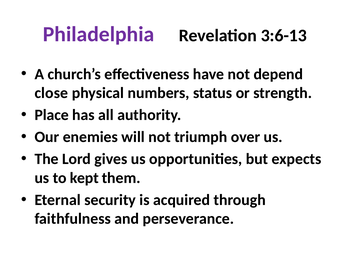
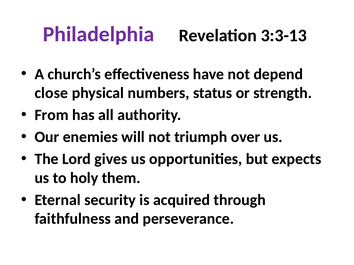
3:6-13: 3:6-13 -> 3:3-13 (284, 36)
Place: Place -> From (52, 115)
kept: kept -> holy (84, 178)
